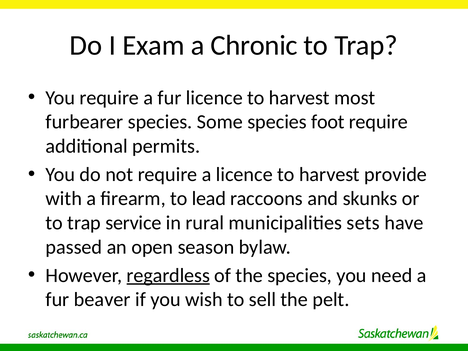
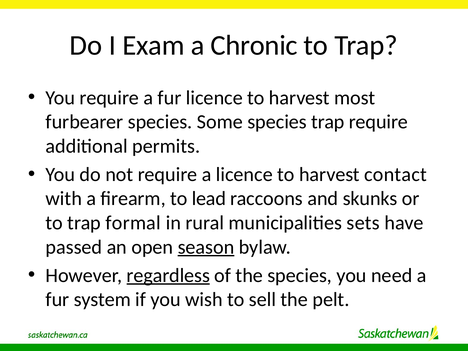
species foot: foot -> trap (328, 122)
provide: provide -> contact (396, 174)
service: service -> formal (133, 223)
season underline: none -> present (206, 247)
beaver: beaver -> system (102, 300)
